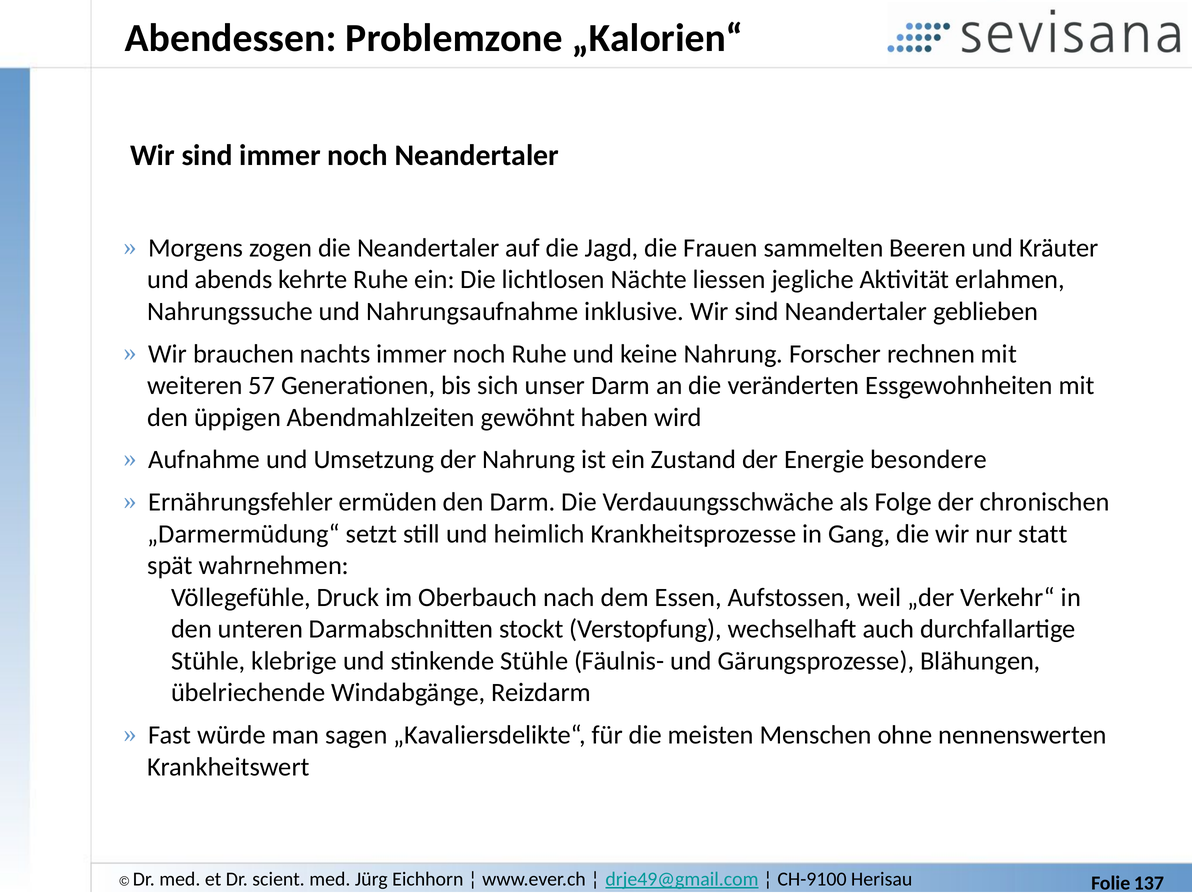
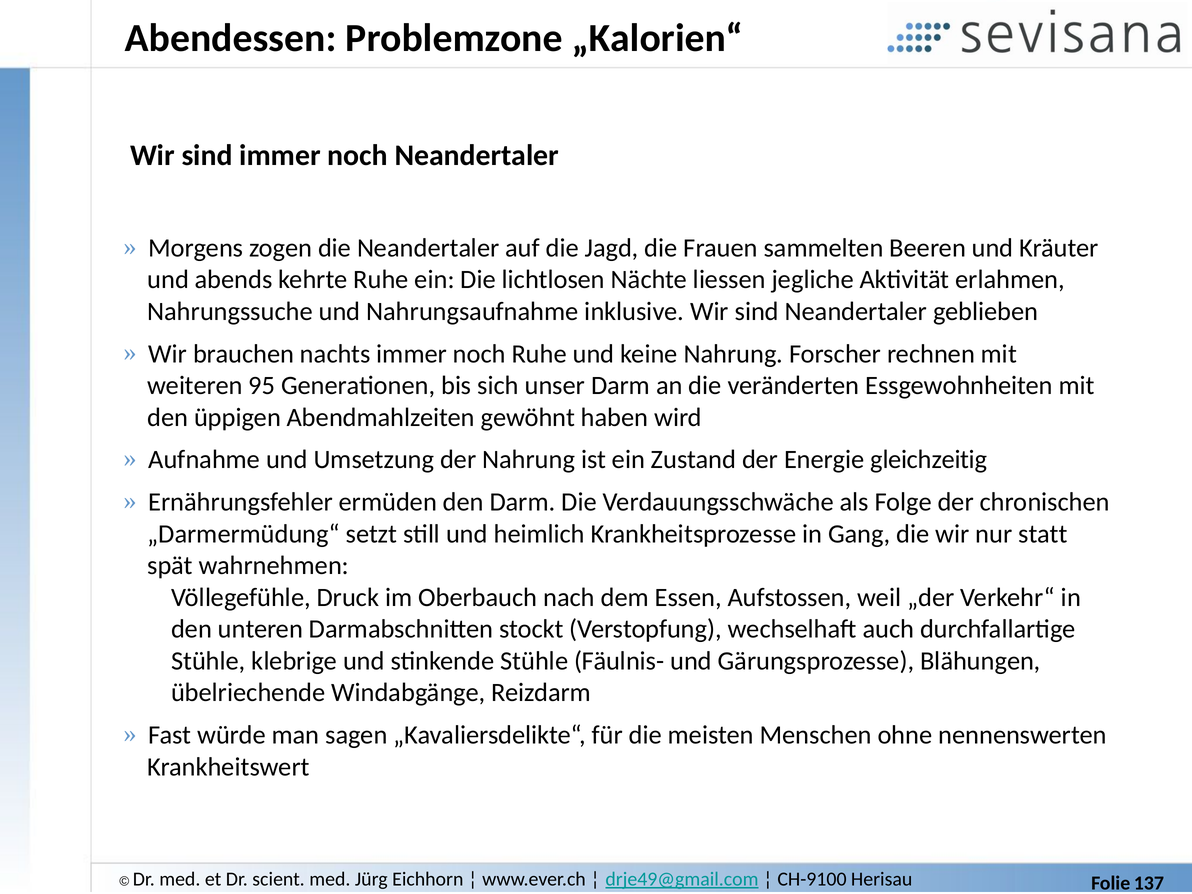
57: 57 -> 95 (262, 386)
besondere: besondere -> gleichzeitig (929, 460)
